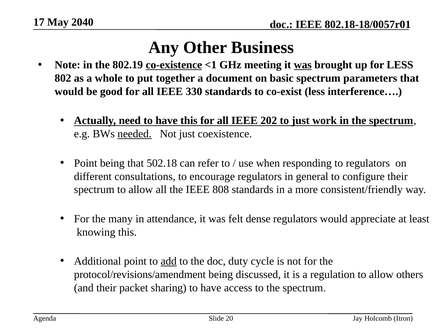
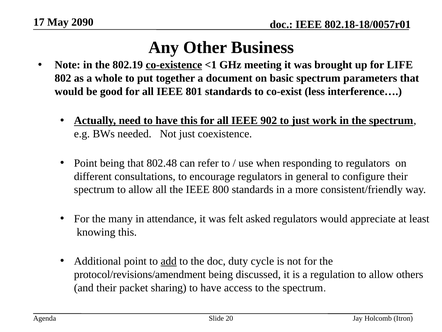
2040: 2040 -> 2090 (82, 22)
was underline: present -> none (303, 65)
for LESS: LESS -> LIFE (400, 65)
330: 330 -> 801 (194, 91)
202: 202 -> 902 (269, 120)
needed underline: present -> none (134, 134)
502.18: 502.18 -> 802.48 (162, 163)
808: 808 -> 800 (221, 189)
dense: dense -> asked (258, 218)
